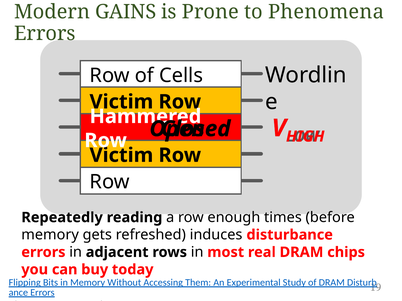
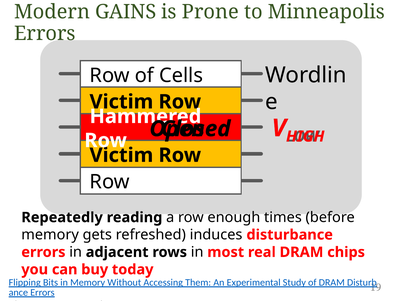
Phenomena: Phenomena -> Minneapolis (326, 12)
